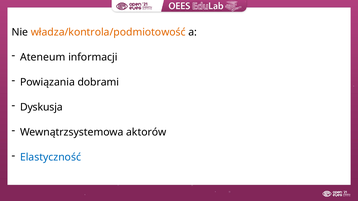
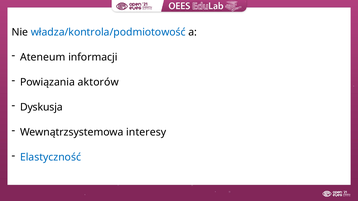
władza/kontrola/podmiotowość colour: orange -> blue (108, 32)
dobrami: dobrami -> aktorów (98, 82)
aktorów: aktorów -> interesy (146, 132)
